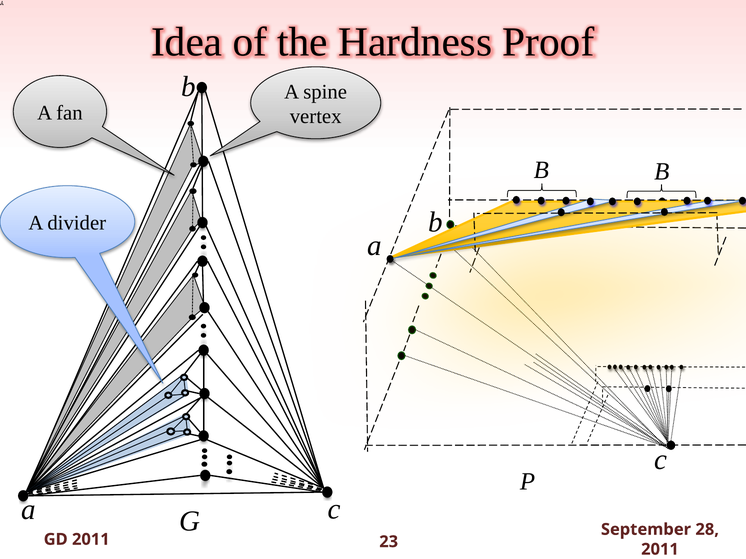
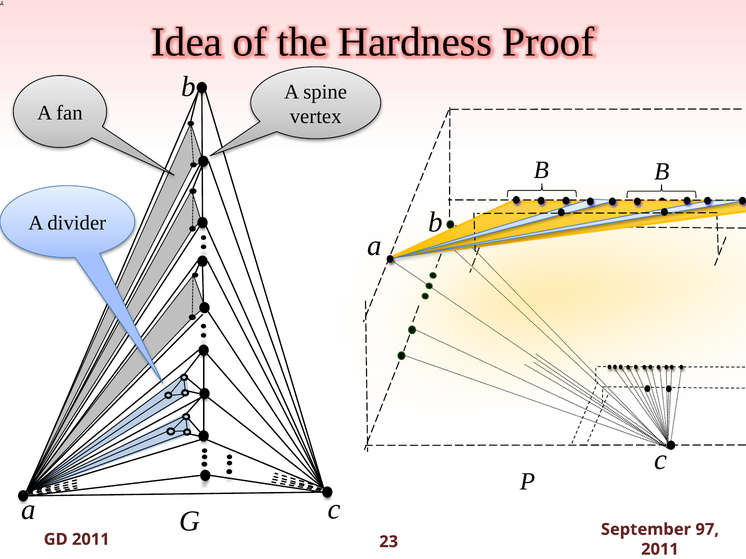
28: 28 -> 97 (707, 530)
